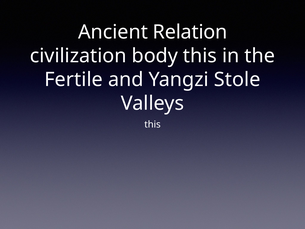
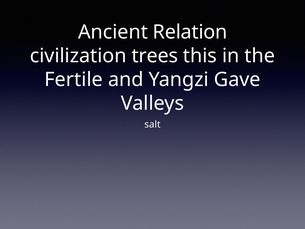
body: body -> trees (155, 56)
Stole: Stole -> Gave (237, 80)
this: this -> salt (152, 124)
